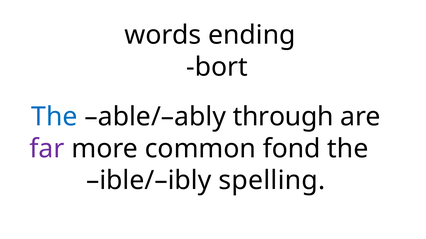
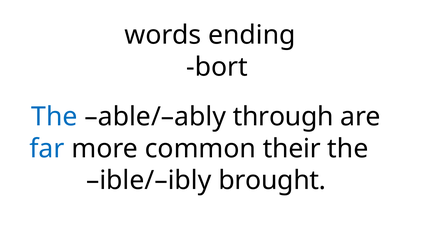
far colour: purple -> blue (47, 149)
fond: fond -> their (292, 149)
spelling: spelling -> brought (272, 181)
